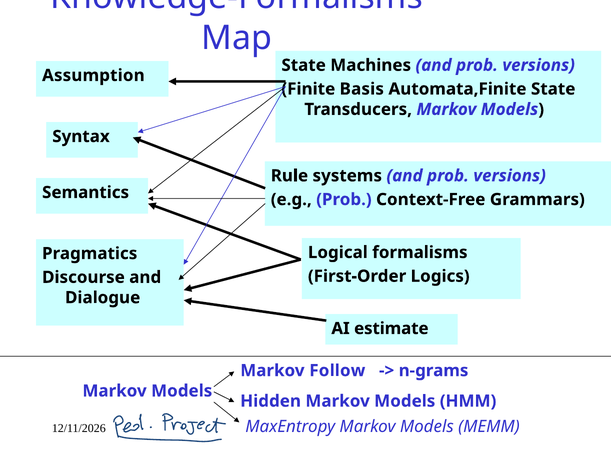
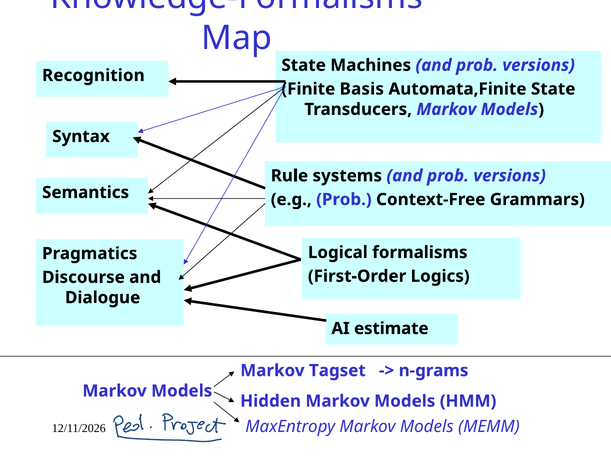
Assumption: Assumption -> Recognition (93, 75)
Follow: Follow -> Tagset (337, 371)
